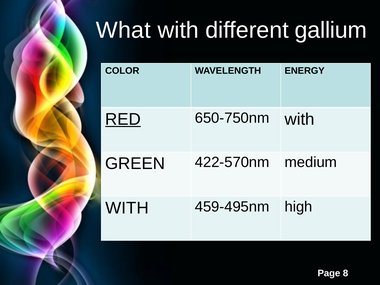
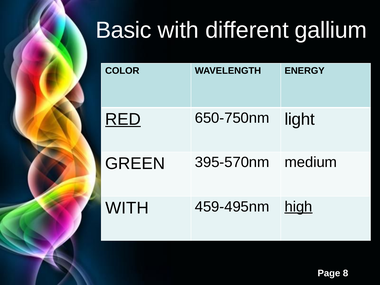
What: What -> Basic (124, 30)
650-750nm with: with -> light (300, 119)
422-570nm: 422-570nm -> 395-570nm (232, 162)
high underline: none -> present (299, 207)
